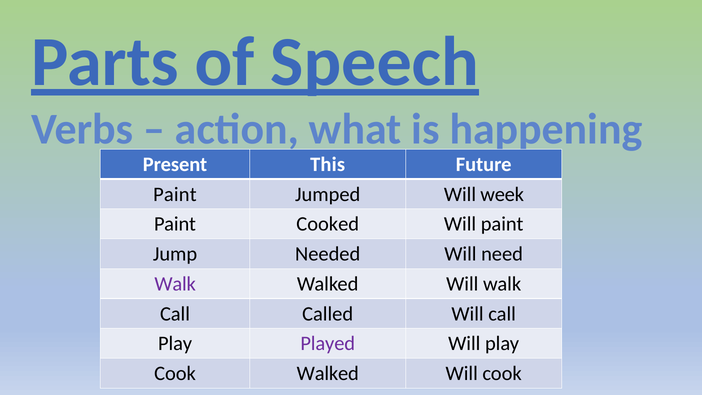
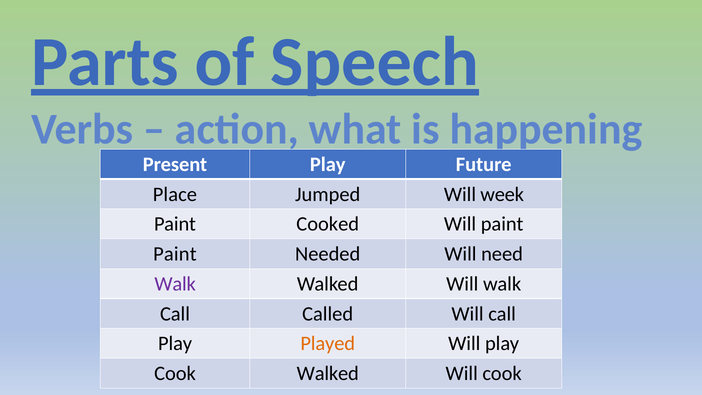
Present This: This -> Play (328, 164)
Paint: Paint -> Place (175, 194)
Jump: Jump -> Paint (175, 254)
Played colour: purple -> orange (328, 344)
